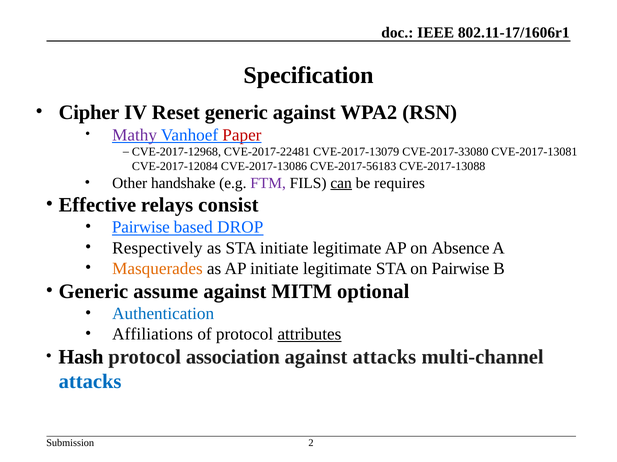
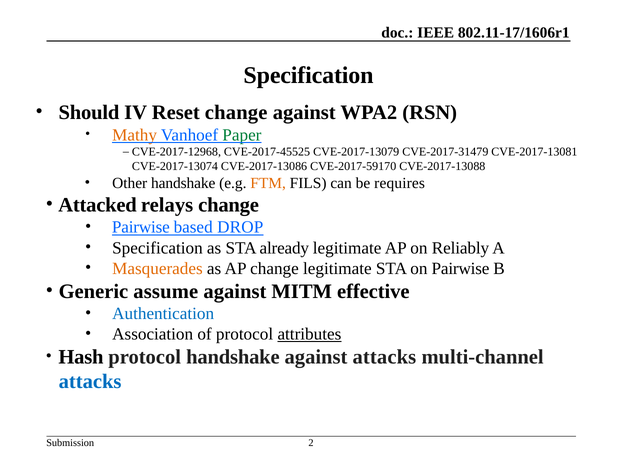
Cipher: Cipher -> Should (89, 113)
Reset generic: generic -> change (236, 113)
Mathy colour: purple -> orange (135, 135)
Paper colour: red -> green (242, 135)
CVE-2017-22481: CVE-2017-22481 -> CVE-2017-45525 (267, 152)
CVE-2017-33080: CVE-2017-33080 -> CVE-2017-31479 (445, 152)
CVE-2017-12084: CVE-2017-12084 -> CVE-2017-13074 (175, 167)
CVE-2017-56183: CVE-2017-56183 -> CVE-2017-59170 (353, 167)
FTM colour: purple -> orange (268, 183)
can underline: present -> none (341, 183)
Effective: Effective -> Attacked (98, 205)
relays consist: consist -> change (229, 205)
Respectively: Respectively -> Specification (157, 248)
STA initiate: initiate -> already (284, 248)
Absence: Absence -> Reliably (460, 248)
AP initiate: initiate -> change (274, 269)
optional: optional -> effective (373, 292)
Affiliations: Affiliations -> Association (153, 335)
protocol association: association -> handshake (233, 358)
